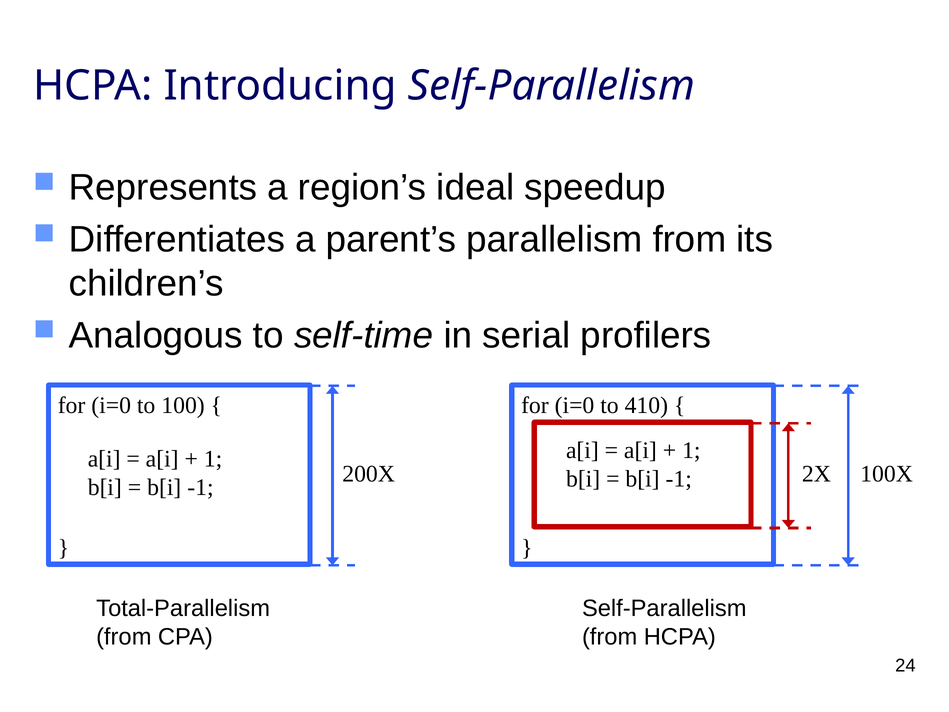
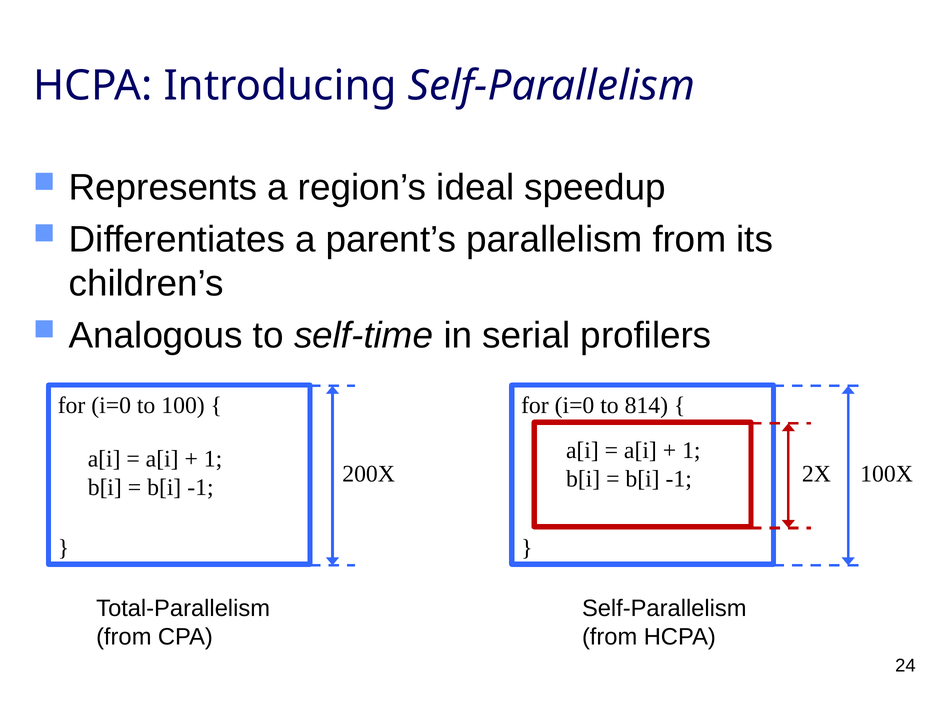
410: 410 -> 814 (646, 405)
